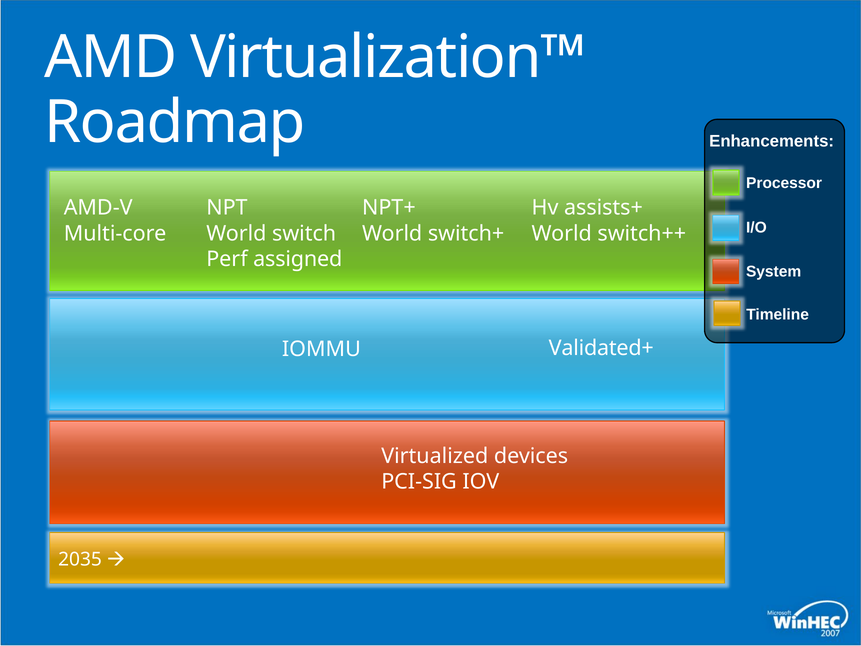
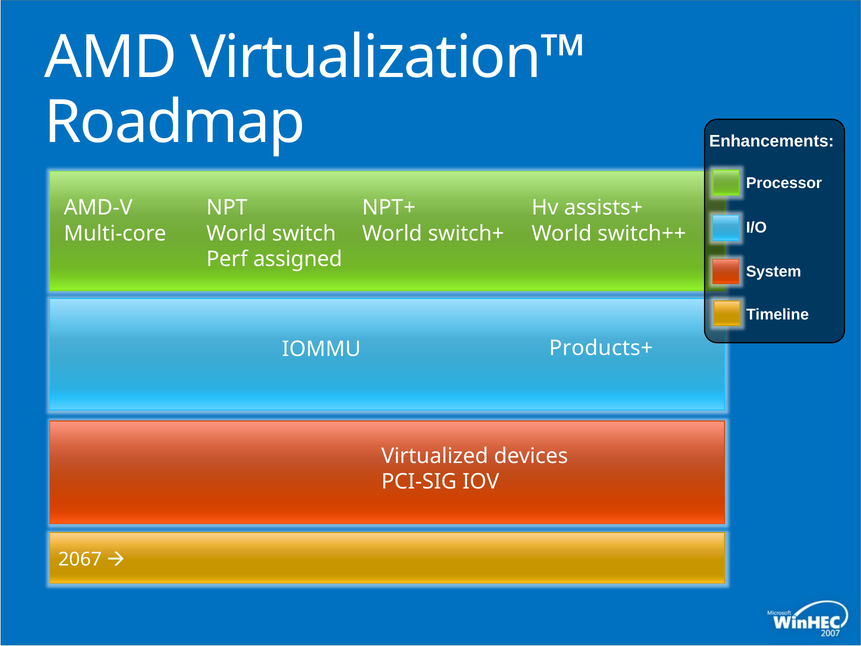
Validated+: Validated+ -> Products+ (601, 348)
2035: 2035 -> 2067 (80, 559)
